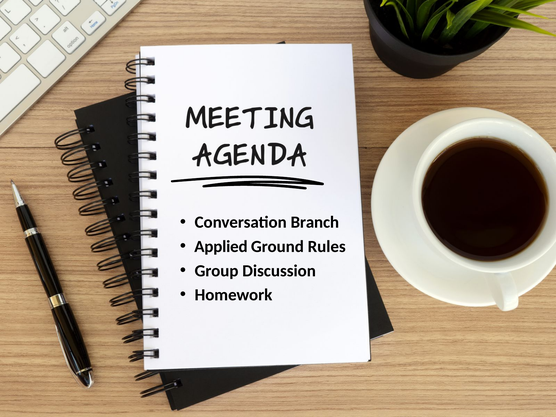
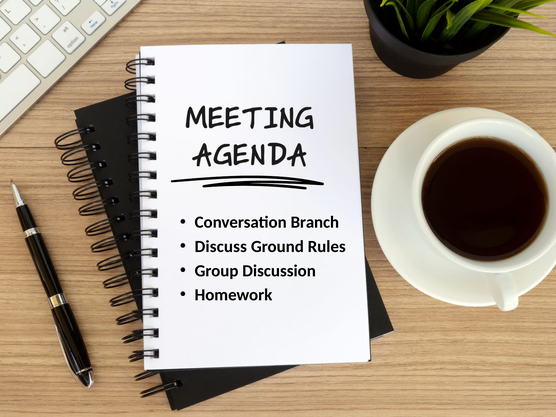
Applied: Applied -> Discuss (221, 247)
